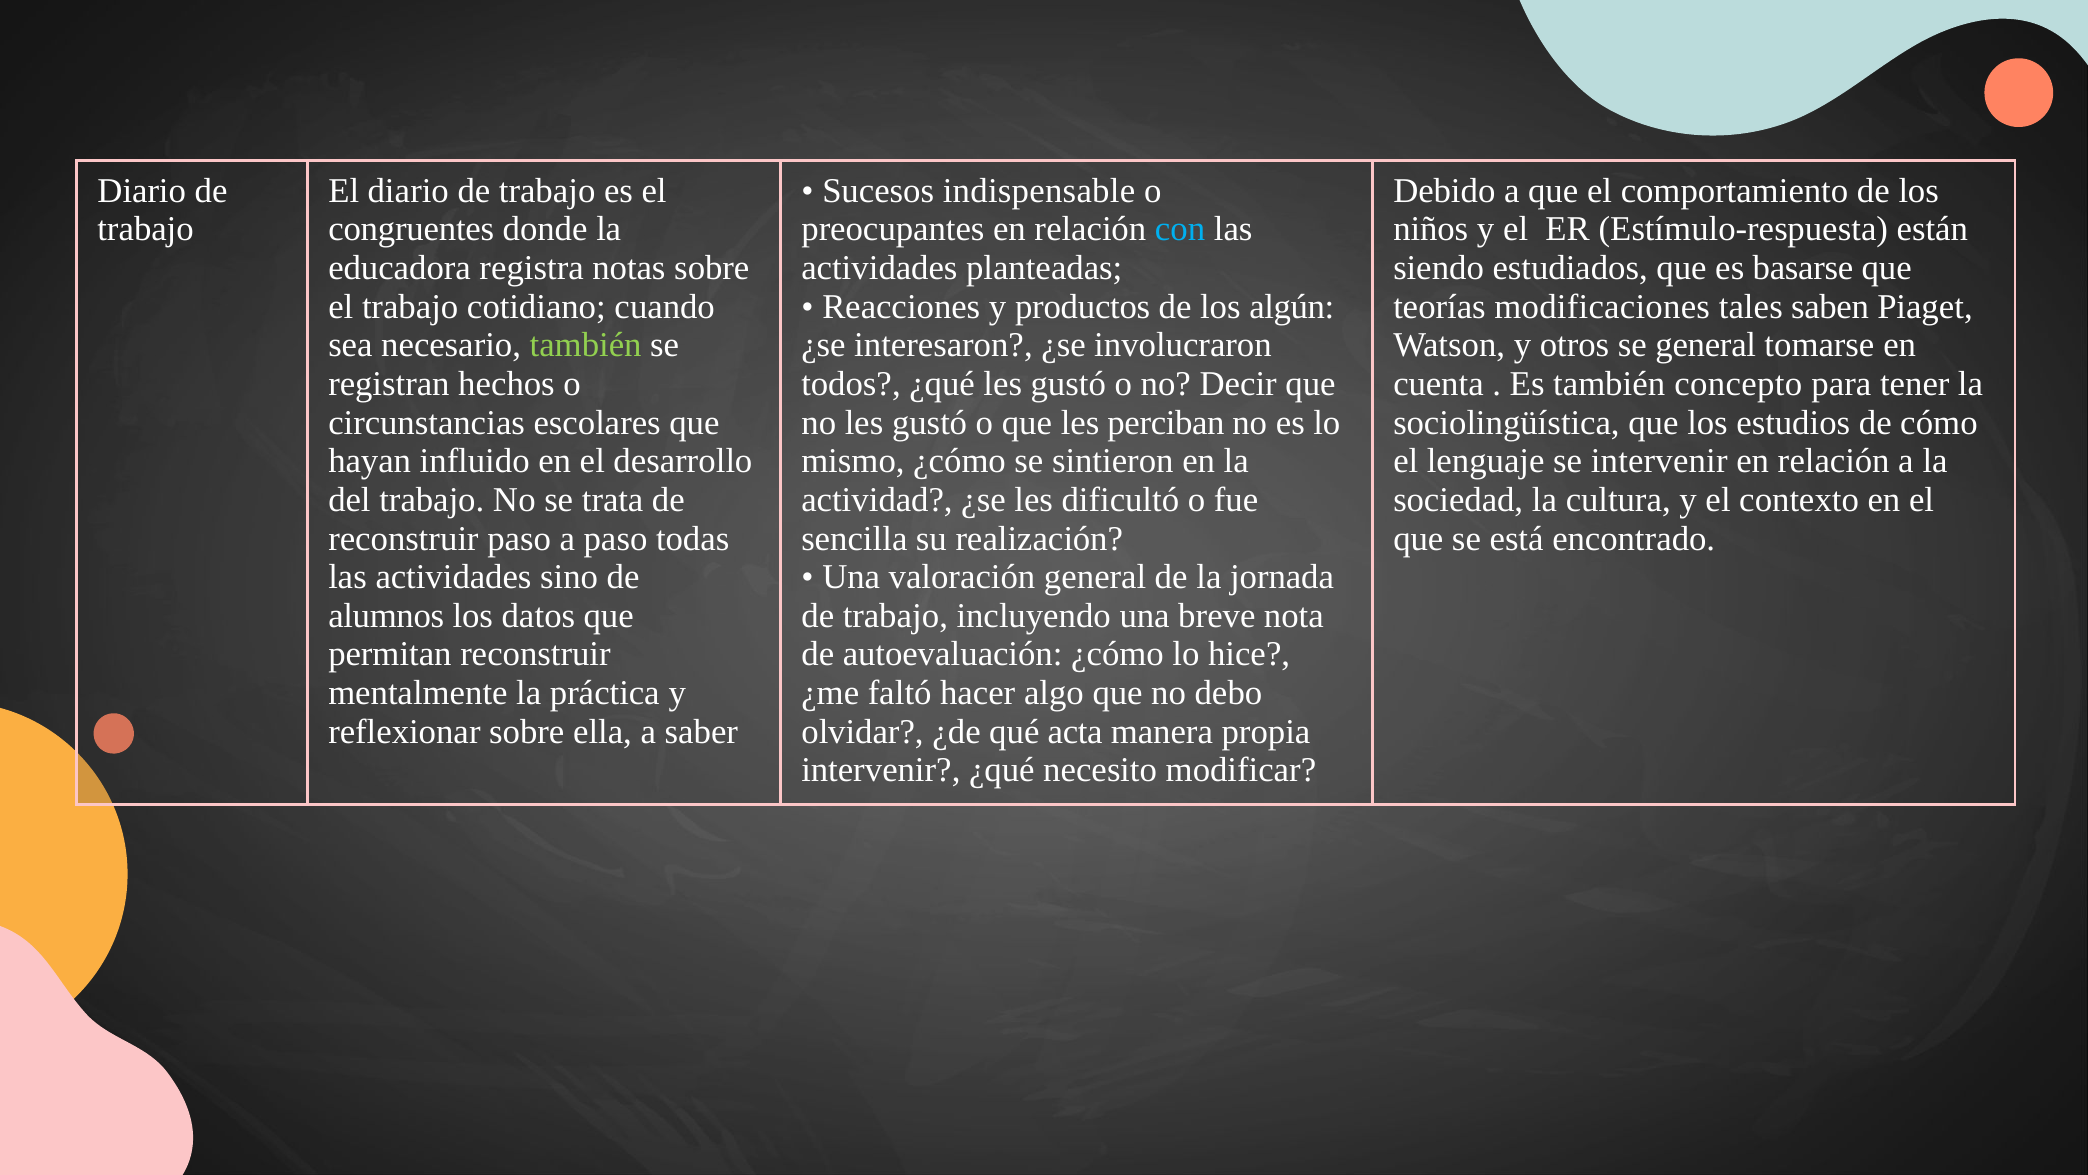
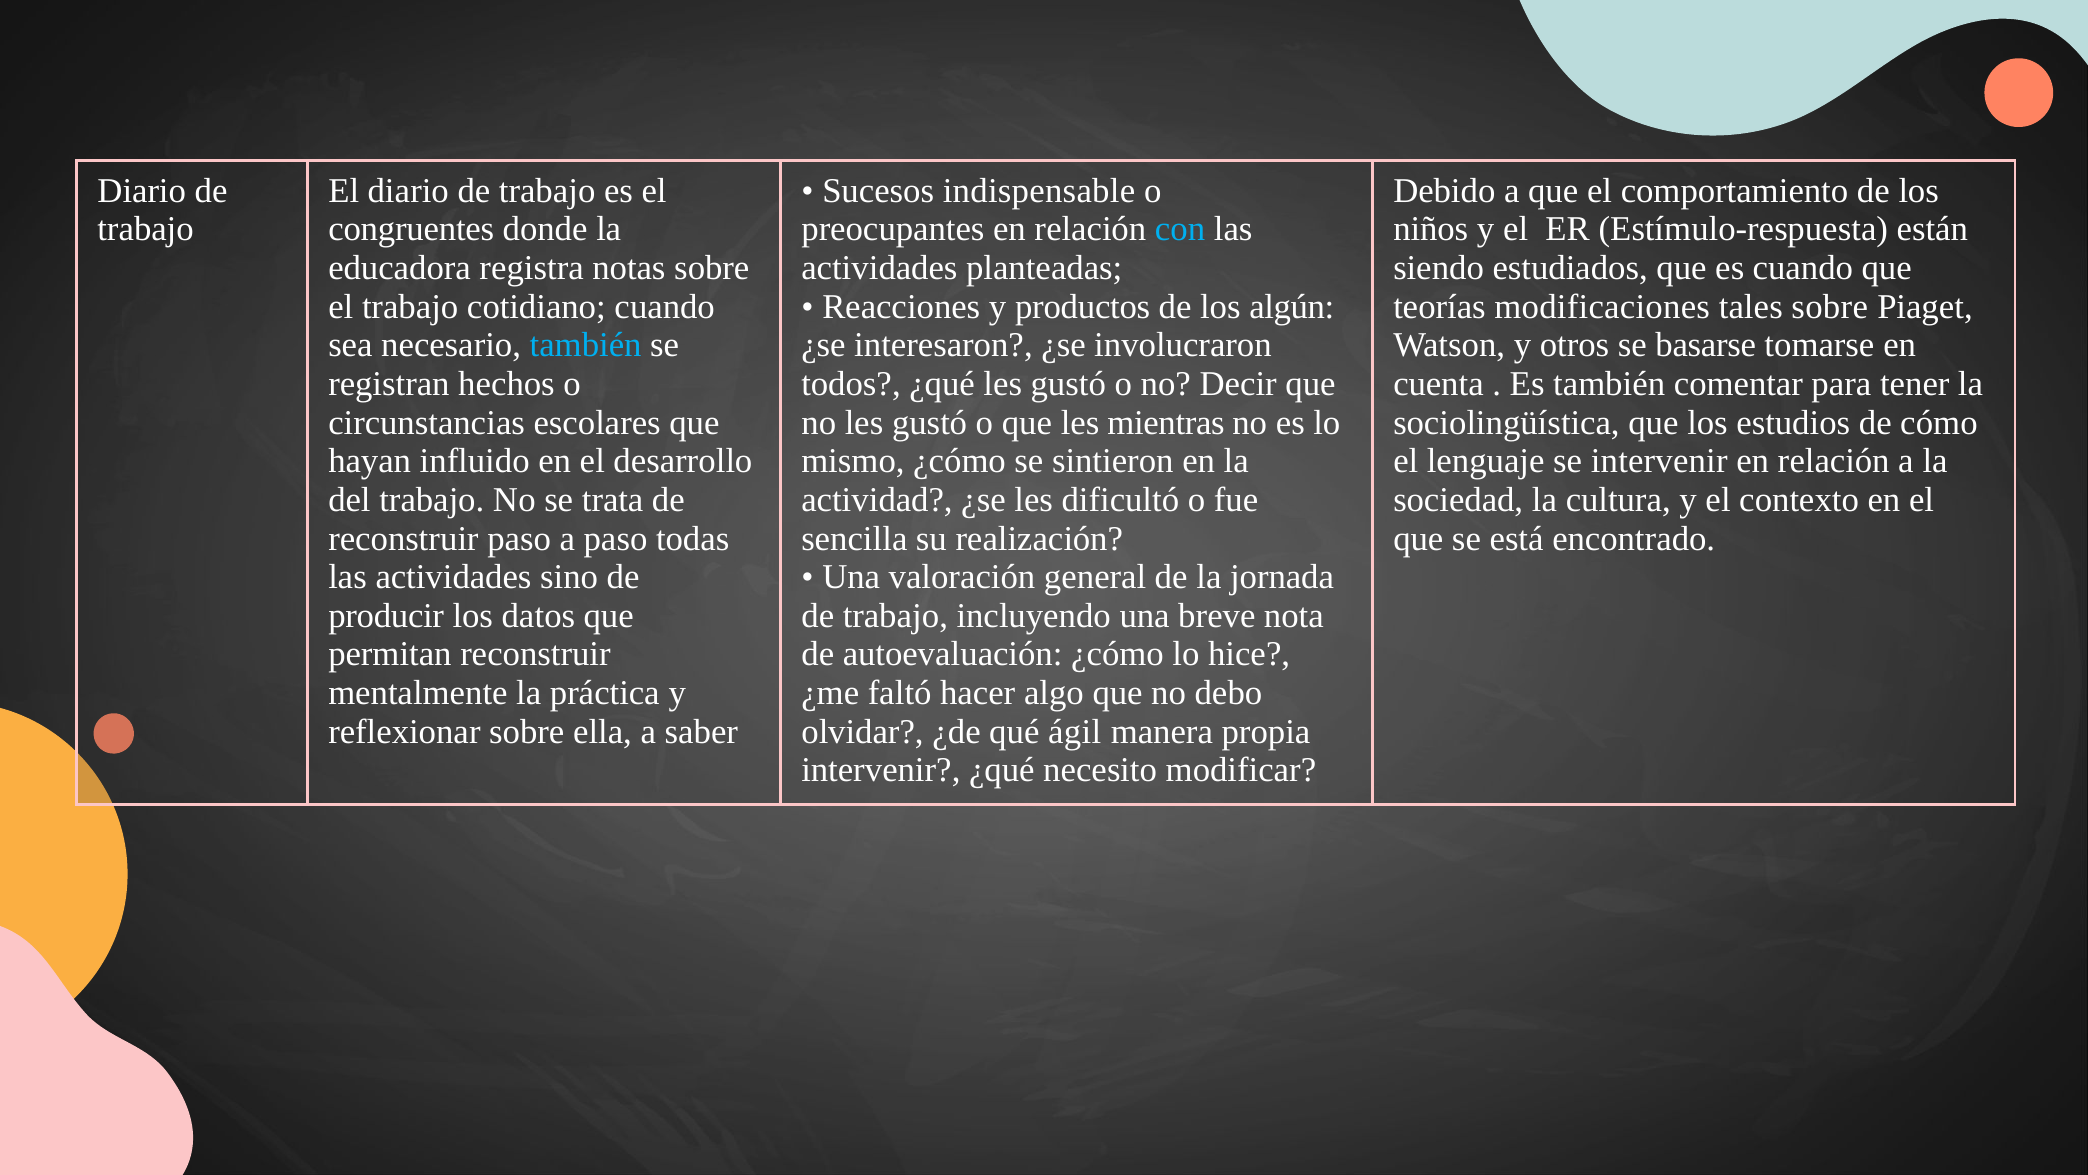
es basarse: basarse -> cuando (1803, 268)
tales saben: saben -> sobre (1830, 306)
también colour: light green -> light blue (586, 345)
se general: general -> basarse (1706, 345)
concepto: concepto -> comentar (1738, 384)
perciban: perciban -> mientras (1166, 422)
alumnos: alumnos -> producir (386, 616)
acta: acta -> ágil (1075, 731)
